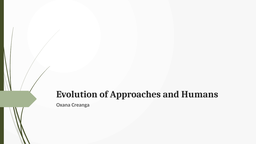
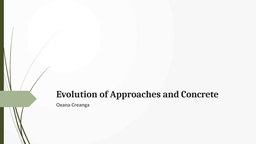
Humans: Humans -> Concrete (200, 94)
